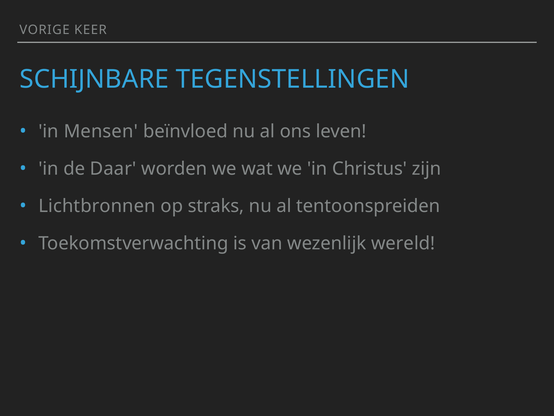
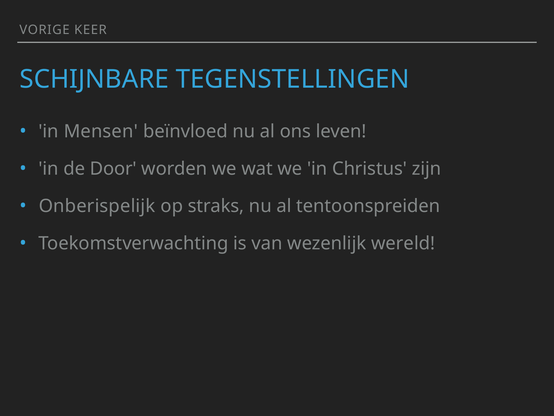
Daar: Daar -> Door (113, 169)
Lichtbronnen: Lichtbronnen -> Onberispelijk (97, 206)
